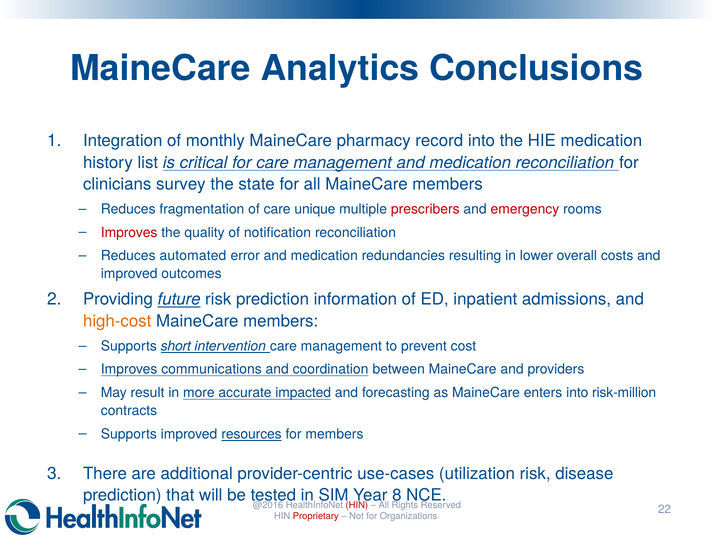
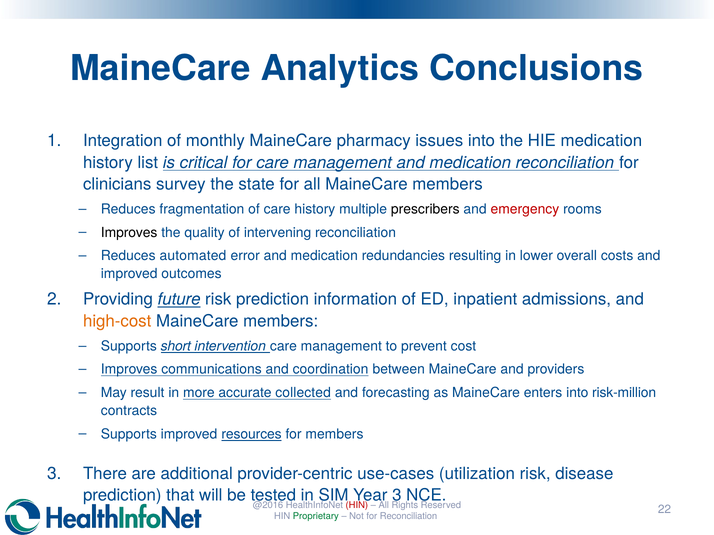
record: record -> issues (439, 141)
care unique: unique -> history (315, 209)
prescribers colour: red -> black (425, 209)
Improves colour: red -> black (129, 233)
notification: notification -> intervening (278, 233)
impacted: impacted -> collected (303, 393)
8: 8 -> 3 (397, 496)
Proprietary colour: red -> green (316, 517)
for Organizations: Organizations -> Reconciliation (409, 517)
